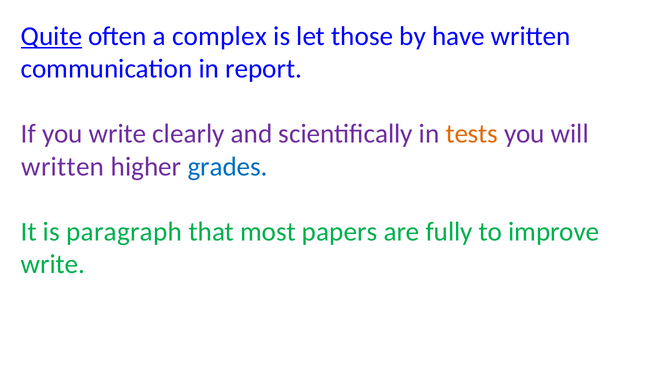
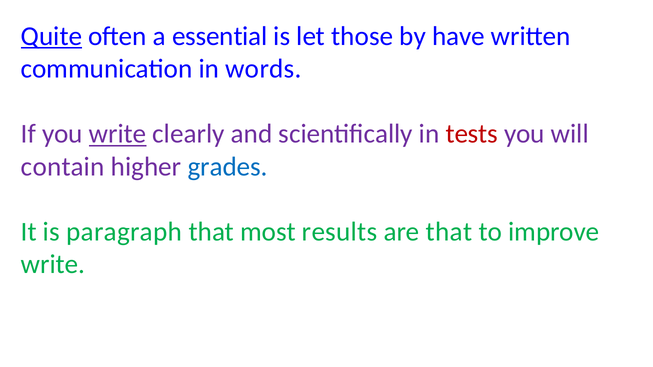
complex: complex -> essential (220, 36)
report: report -> words (263, 69)
write underline: none -> present (118, 134)
tests colour: orange -> red (472, 134)
written: written -> contain (63, 167)
papers: papers -> results (340, 232)
are fully: fully -> that (449, 232)
